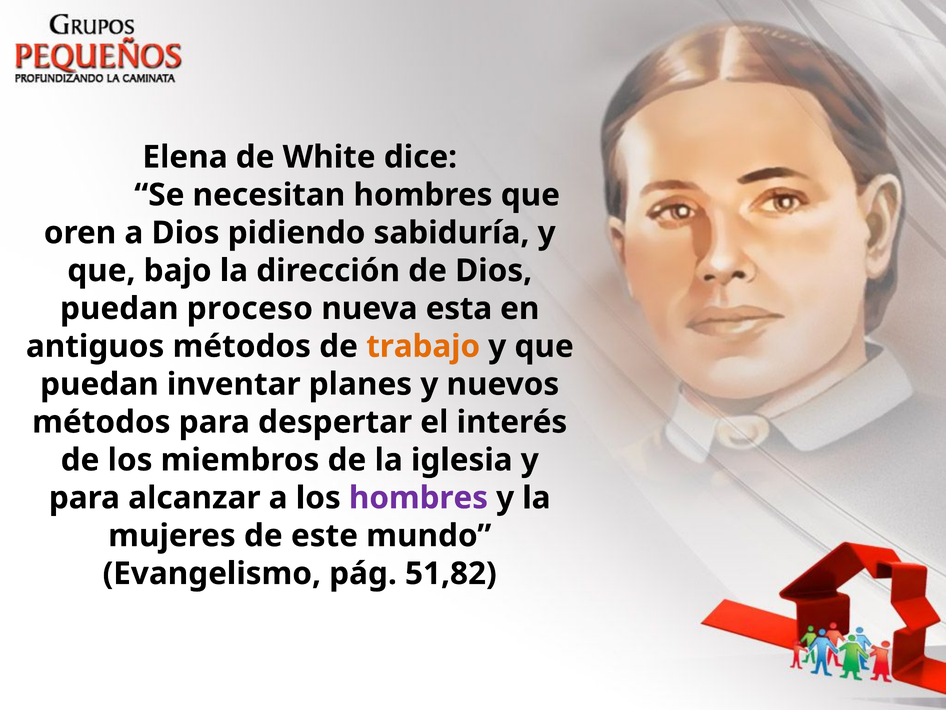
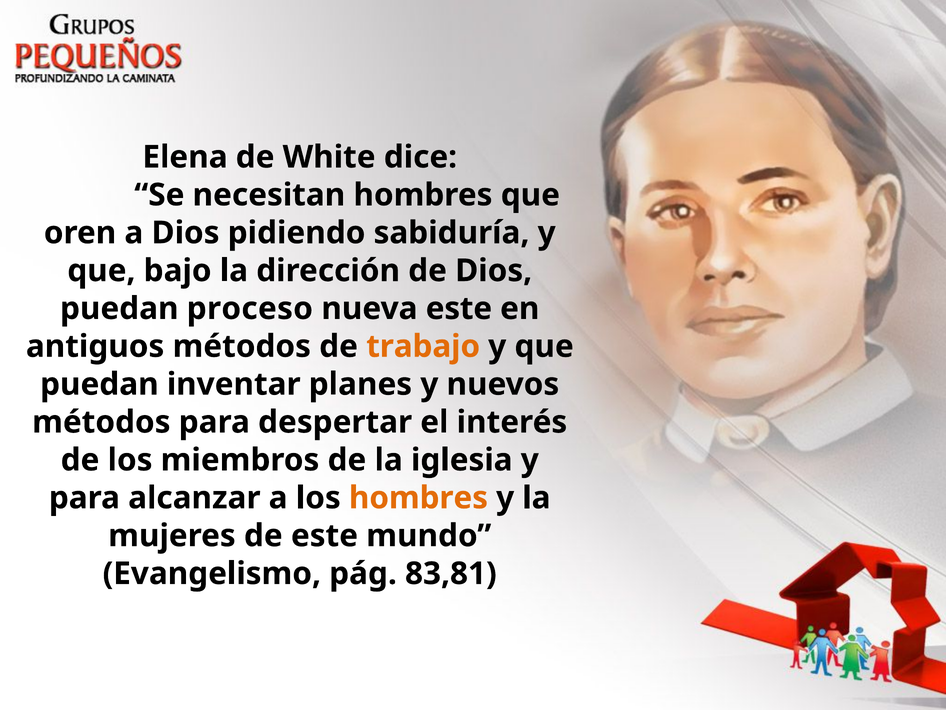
nueva esta: esta -> este (459, 308)
hombres colour: purple -> orange (418, 498)
51,82: 51,82 -> 83,81 (451, 573)
